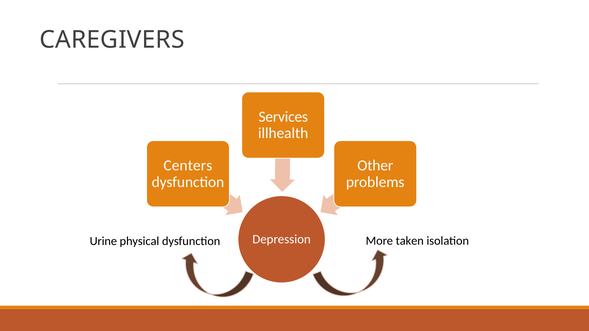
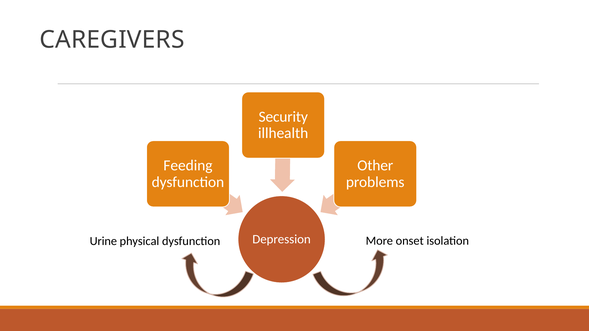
Services: Services -> Security (283, 117)
Centers: Centers -> Feeding (188, 166)
taken: taken -> onset (410, 241)
